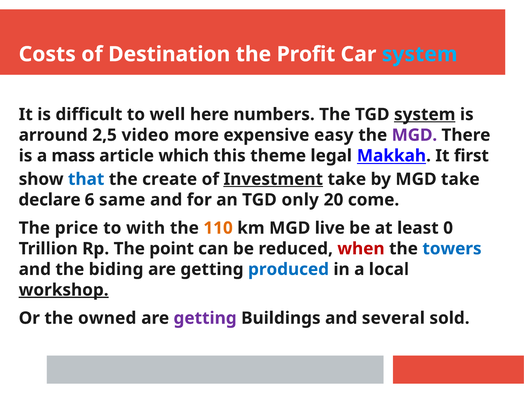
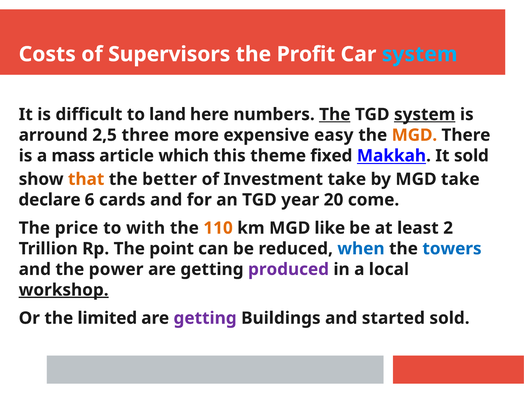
Destination: Destination -> Supervisors (169, 54)
well: well -> land (168, 114)
The underline: none -> present (335, 114)
video: video -> three (145, 135)
MGD colour: purple -> orange (414, 135)
legal: legal -> fixed (331, 156)
It first: first -> sold (471, 156)
that colour: blue -> orange (86, 179)
create: create -> better (170, 179)
Investment underline: present -> none (273, 179)
same: same -> cards (122, 200)
only: only -> year (300, 200)
live: live -> like (330, 228)
0: 0 -> 2 (448, 228)
when colour: red -> blue (361, 249)
biding: biding -> power (116, 269)
produced colour: blue -> purple (289, 269)
owned: owned -> limited (107, 318)
several: several -> started (393, 318)
